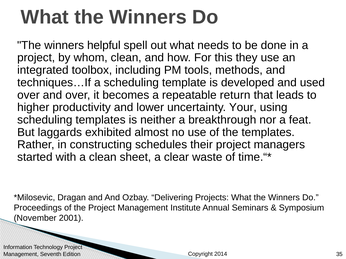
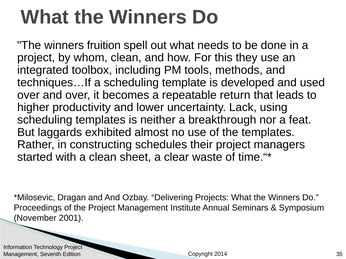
helpful: helpful -> fruition (104, 45)
Your: Your -> Lack (243, 108)
